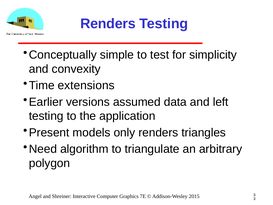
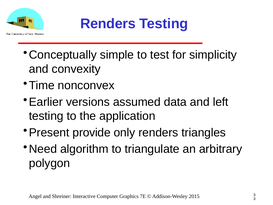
extensions: extensions -> nonconvex (86, 85)
models: models -> provide (92, 132)
